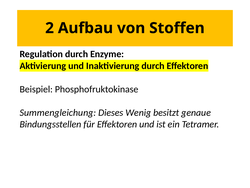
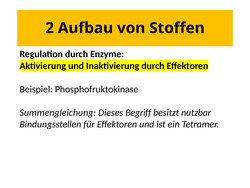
Wenig: Wenig -> Begriff (138, 112)
genaue: genaue -> nutzbar (196, 112)
